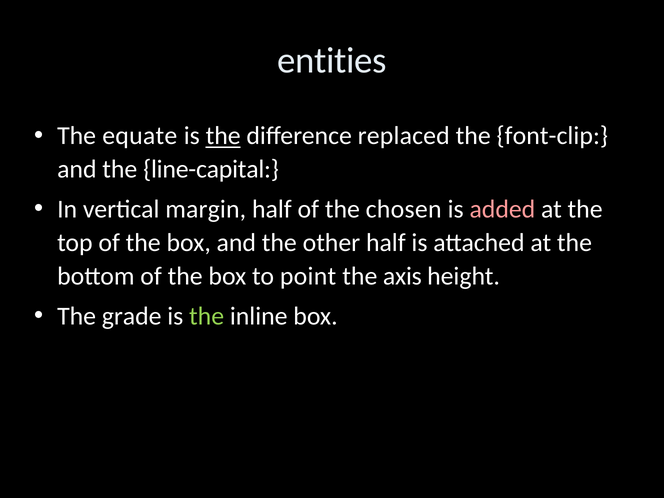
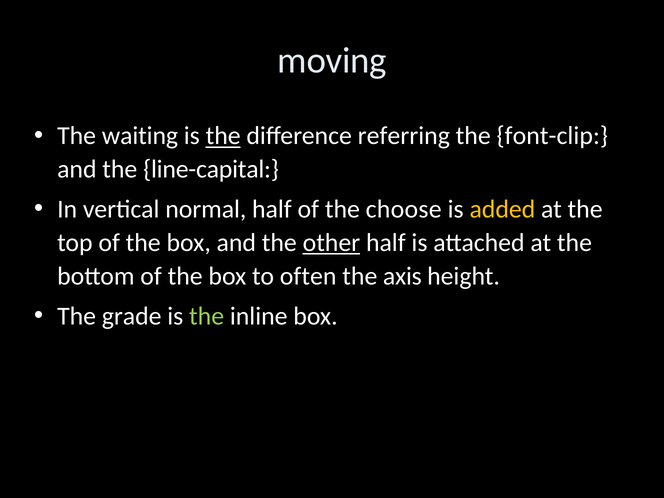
entities: entities -> moving (332, 61)
equate: equate -> waiting (140, 136)
replaced: replaced -> referring (404, 136)
margin: margin -> normal (206, 209)
chosen: chosen -> choose (404, 209)
added colour: pink -> yellow (502, 209)
other underline: none -> present (331, 243)
point: point -> often (308, 276)
